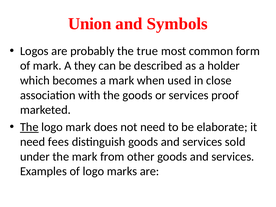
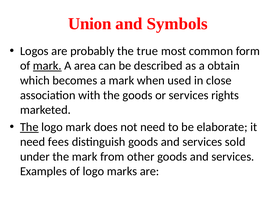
mark underline: none -> present (47, 66)
they: they -> area (85, 66)
holder: holder -> obtain (224, 66)
proof: proof -> rights (225, 95)
